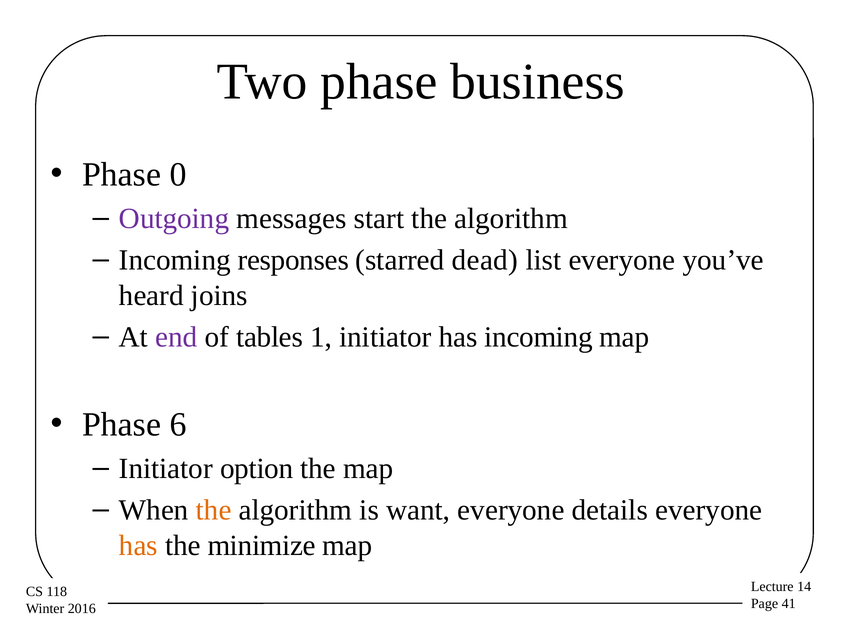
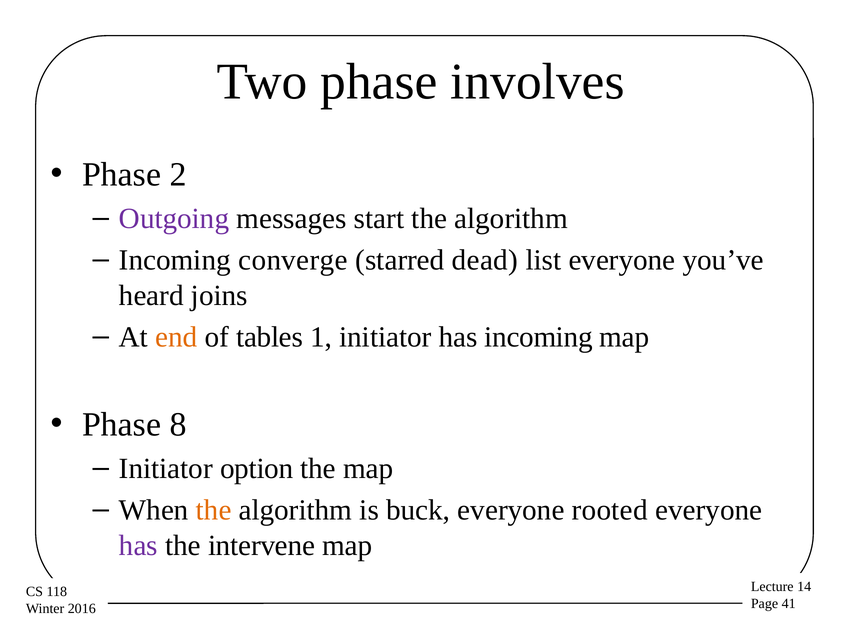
business: business -> involves (537, 82)
0: 0 -> 2 (178, 174)
responses: responses -> converge (293, 260)
end colour: purple -> orange (176, 337)
6: 6 -> 8 (178, 424)
want: want -> buck (418, 510)
details: details -> rooted (610, 510)
has colour: orange -> purple (138, 545)
minimize: minimize -> intervene (262, 545)
